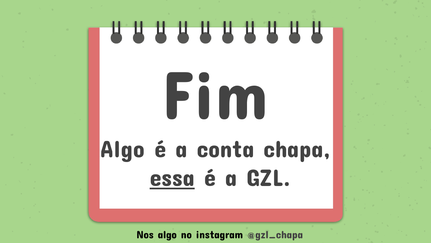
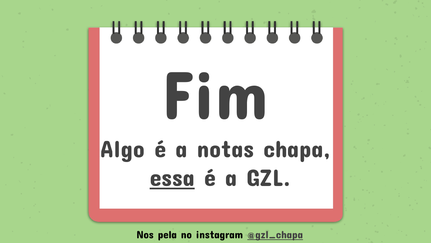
conta: conta -> notas (225, 149)
Nos algo: algo -> pela (167, 234)
@gzl_chapa underline: none -> present (275, 234)
